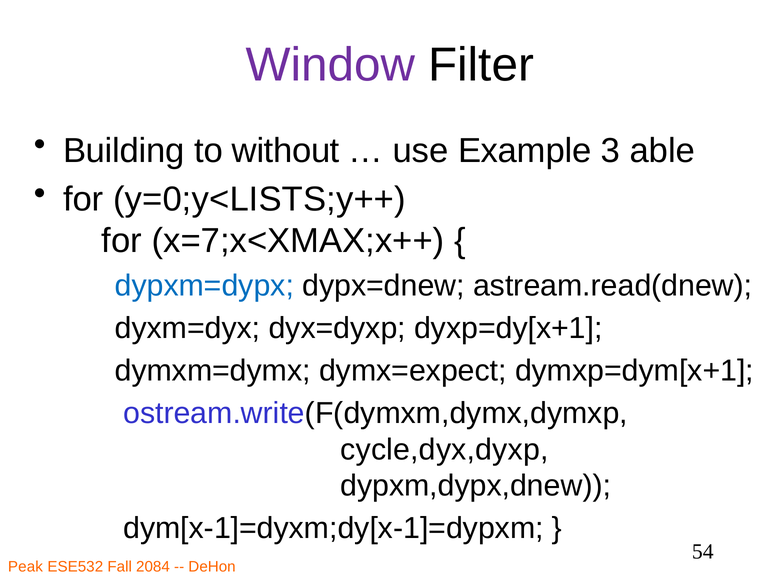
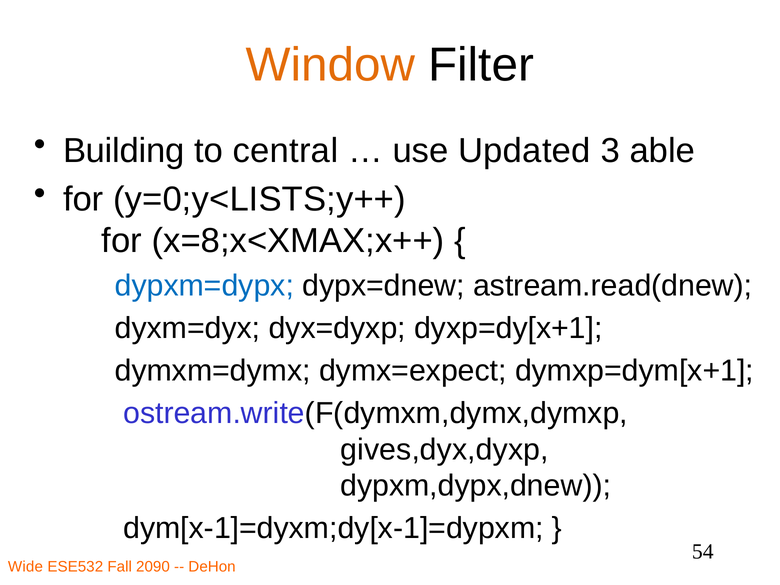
Window colour: purple -> orange (330, 65)
without: without -> central (285, 151)
Example: Example -> Updated (524, 151)
x=7;x<XMAX;x++: x=7;x<XMAX;x++ -> x=8;x<XMAX;x++ (298, 241)
cycle,dyx,dyxp: cycle,dyx,dyxp -> gives,dyx,dyxp (445, 450)
Peak: Peak -> Wide (25, 567)
2084: 2084 -> 2090 (153, 567)
